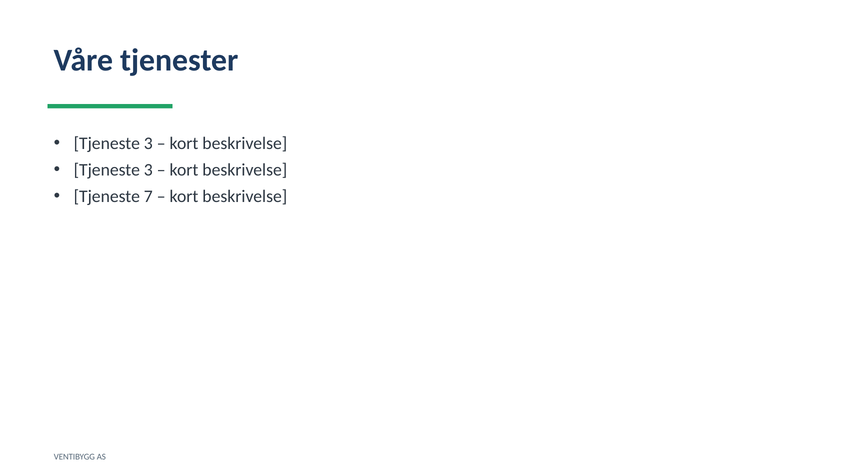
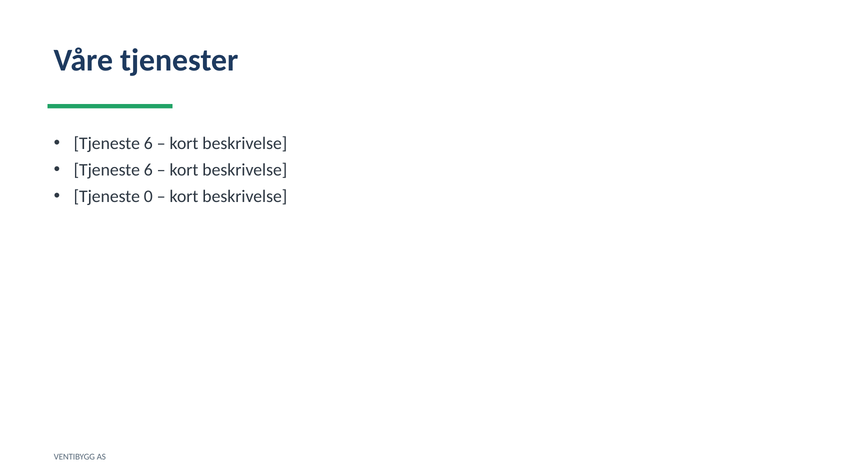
3: 3 -> 6 (148, 143)
3: 3 -> 6 (148, 170)
7: 7 -> 0 (148, 196)
